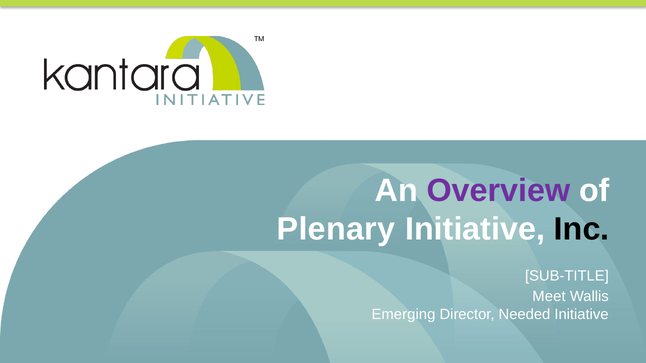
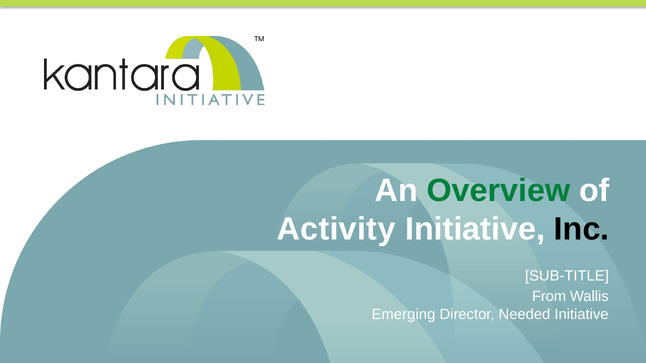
Overview colour: purple -> green (499, 191)
Plenary: Plenary -> Activity (336, 230)
Meet: Meet -> From (549, 297)
